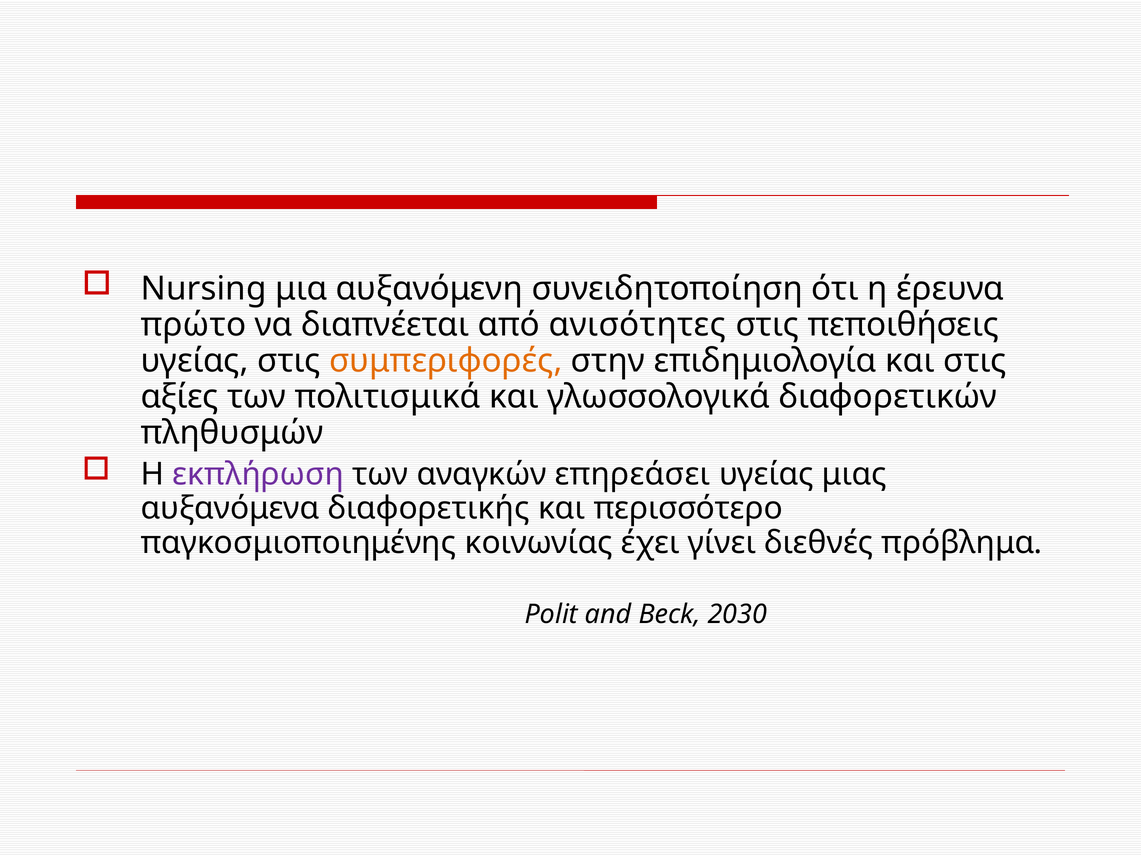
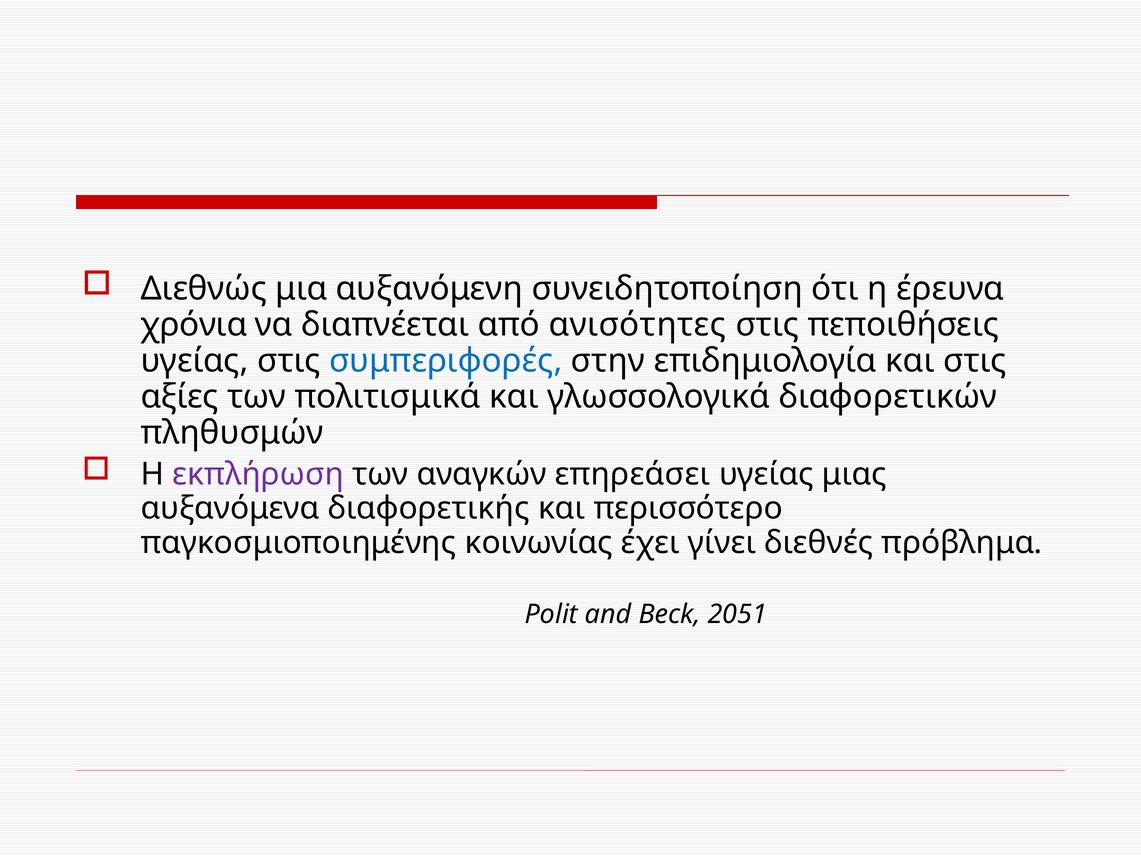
Nursing: Nursing -> Διεθνώς (204, 289)
πρώτο: πρώτο -> χρόνια (194, 325)
συμπεριφορές colour: orange -> blue (446, 361)
2030: 2030 -> 2051 (737, 614)
